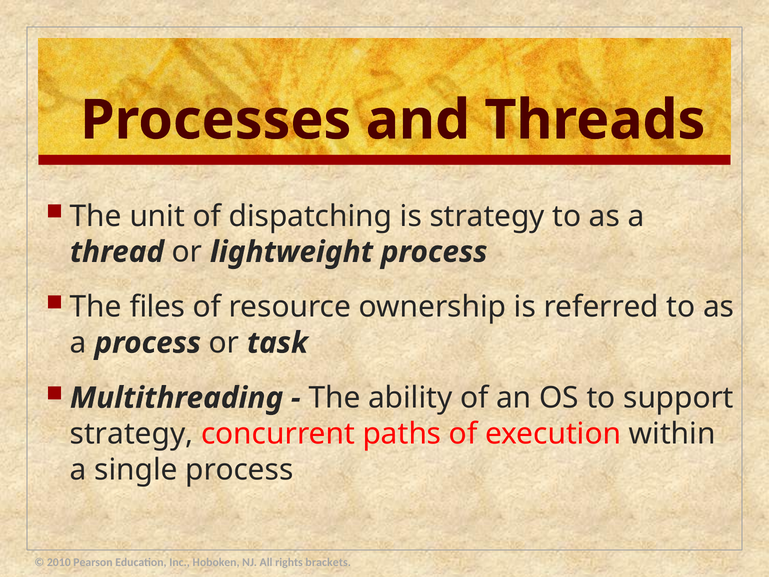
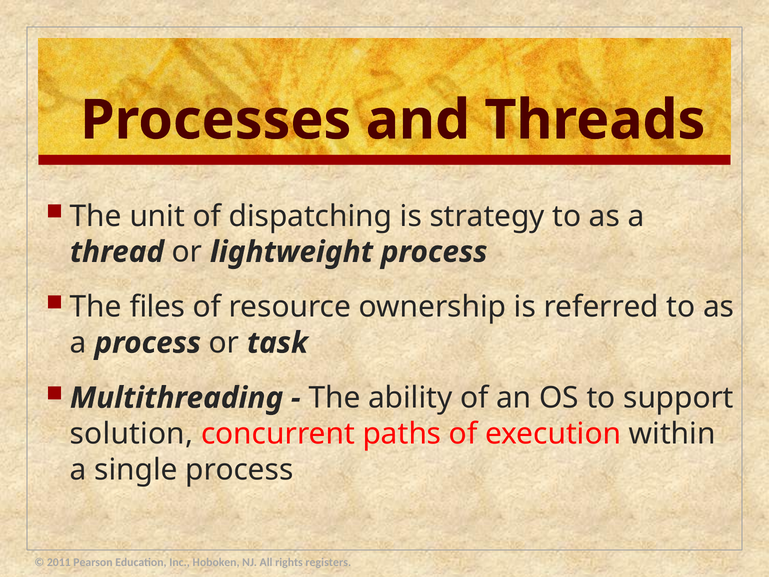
strategy: strategy -> solution (132, 434)
2010: 2010 -> 2011 (59, 562)
brackets: brackets -> registers (328, 562)
